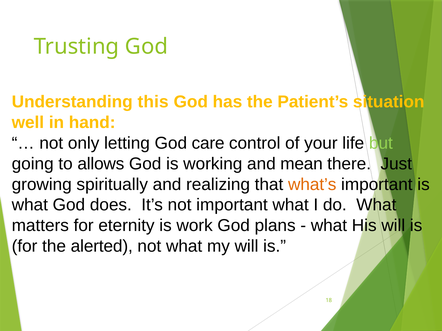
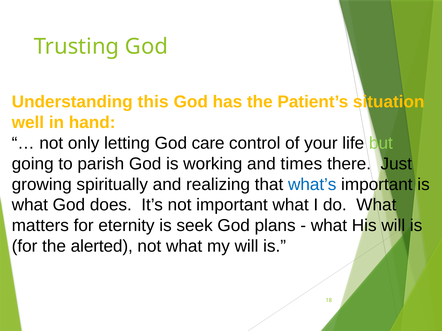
allows: allows -> parish (101, 164)
mean: mean -> times (301, 164)
what’s colour: orange -> blue (312, 185)
work: work -> seek (195, 226)
